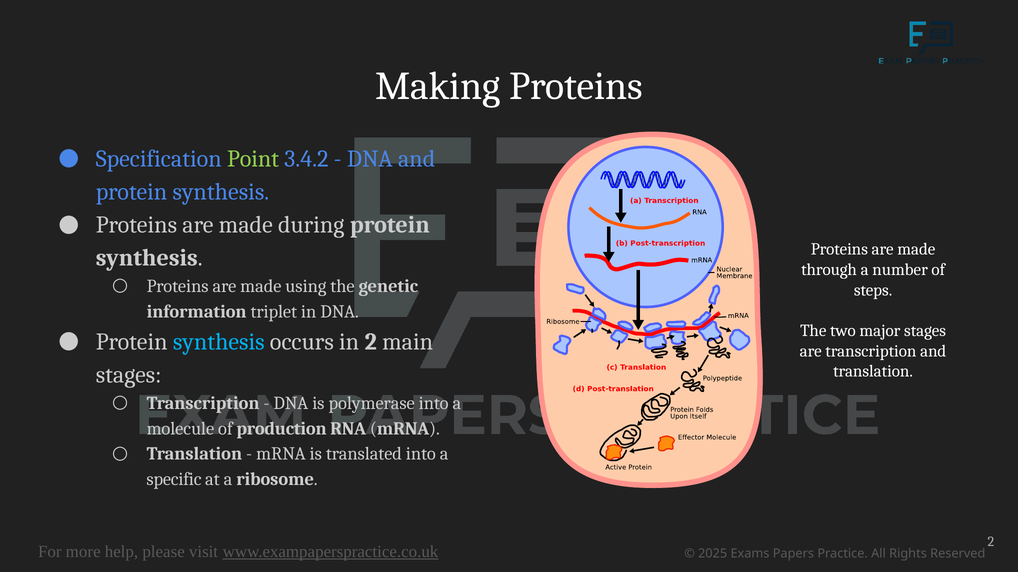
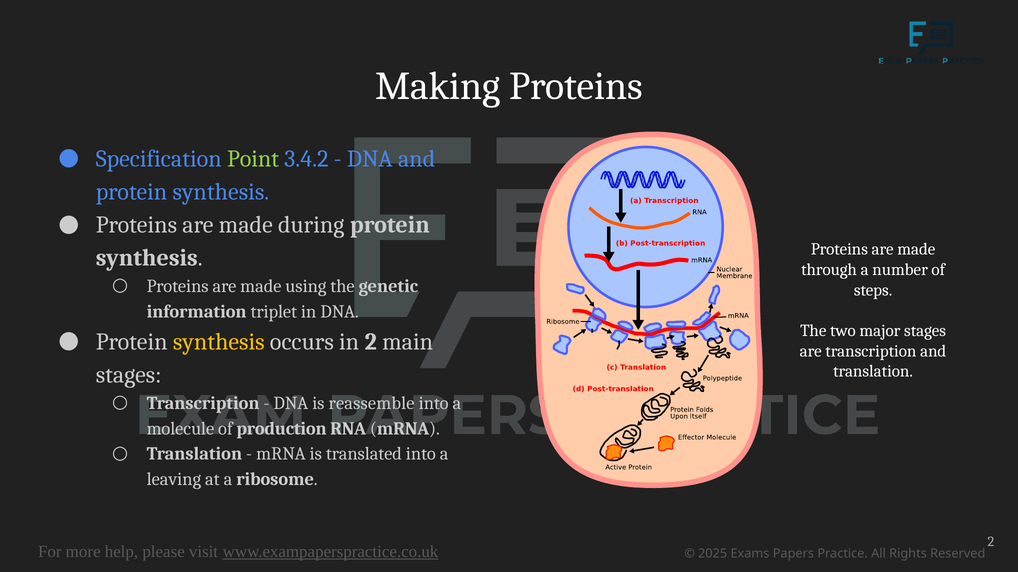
synthesis colour: light blue -> yellow (219, 342)
polymerase: polymerase -> reassemble (372, 404)
specific: specific -> leaving (174, 480)
